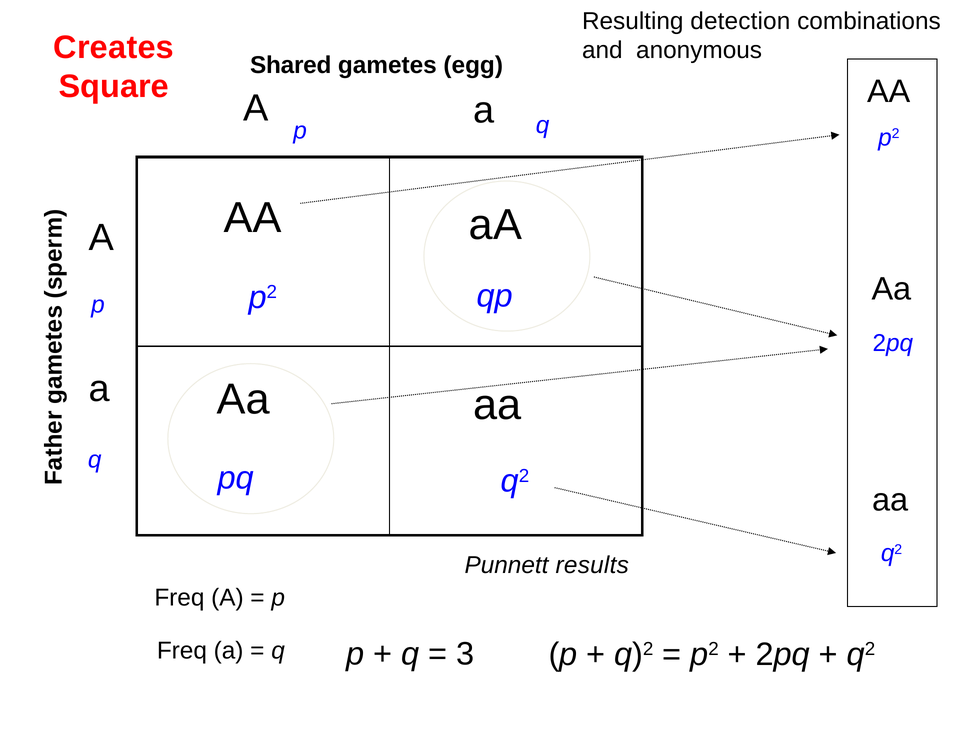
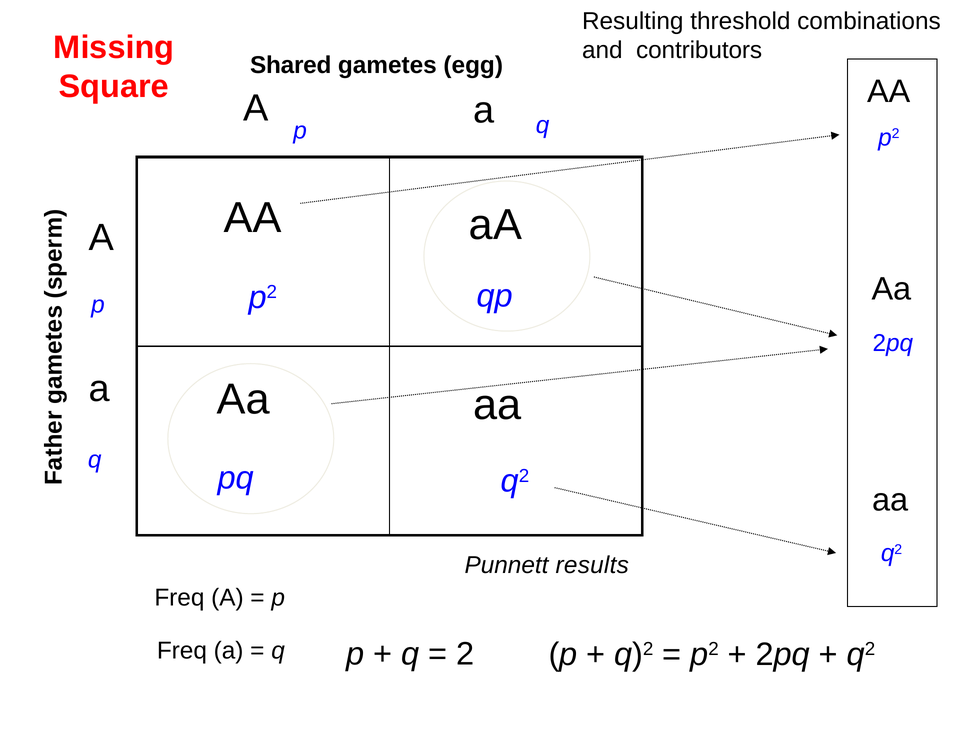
detection: detection -> threshold (740, 21)
Creates: Creates -> Missing (114, 48)
anonymous: anonymous -> contributors (699, 50)
3: 3 -> 2 (465, 654)
